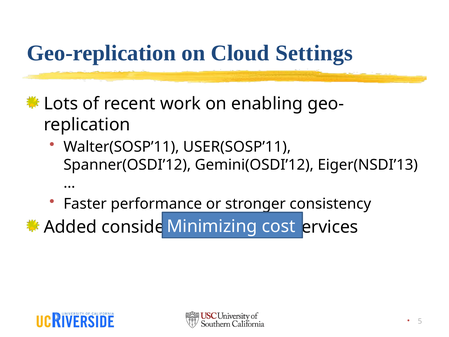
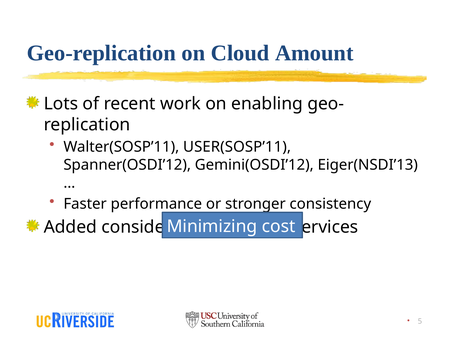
Settings: Settings -> Amount (314, 53)
